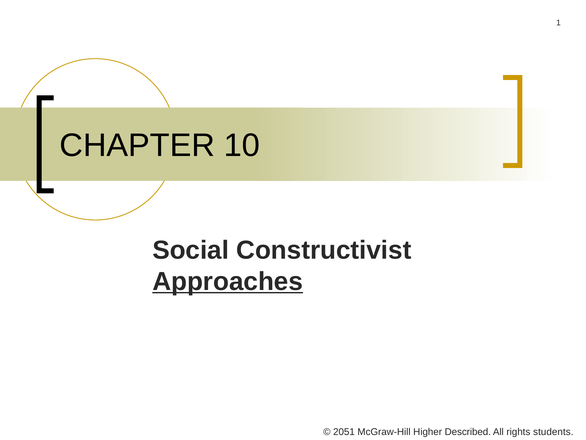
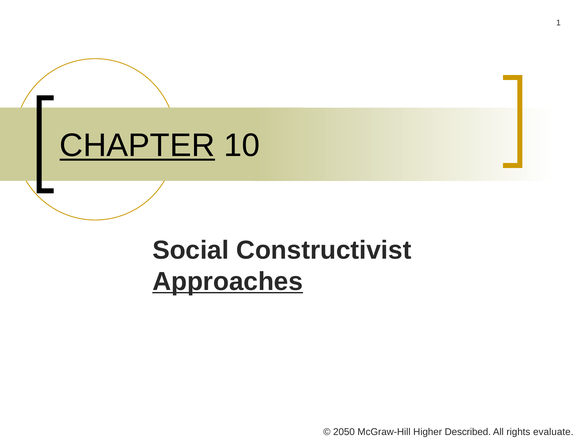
CHAPTER underline: none -> present (137, 145)
2051: 2051 -> 2050 (344, 431)
students: students -> evaluate (553, 431)
